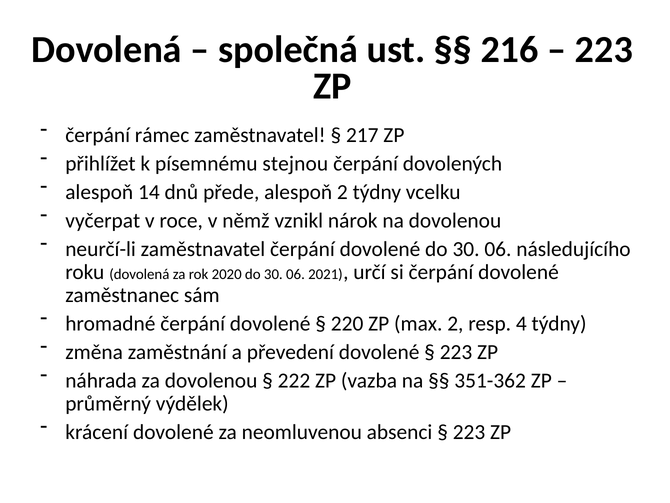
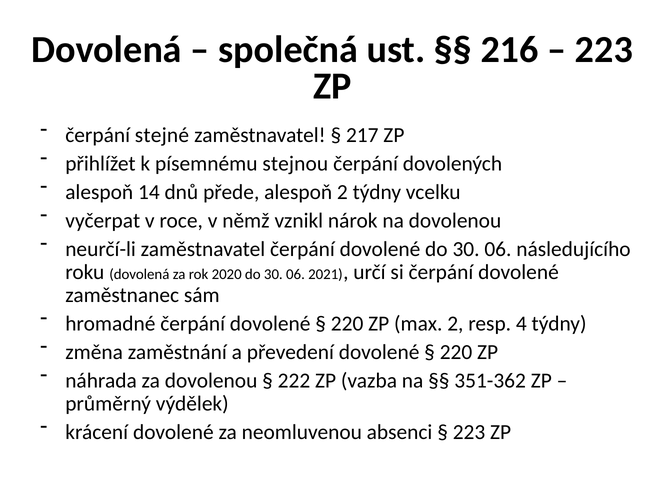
rámec: rámec -> stejné (162, 135)
223: 223 -> 220 (456, 352)
